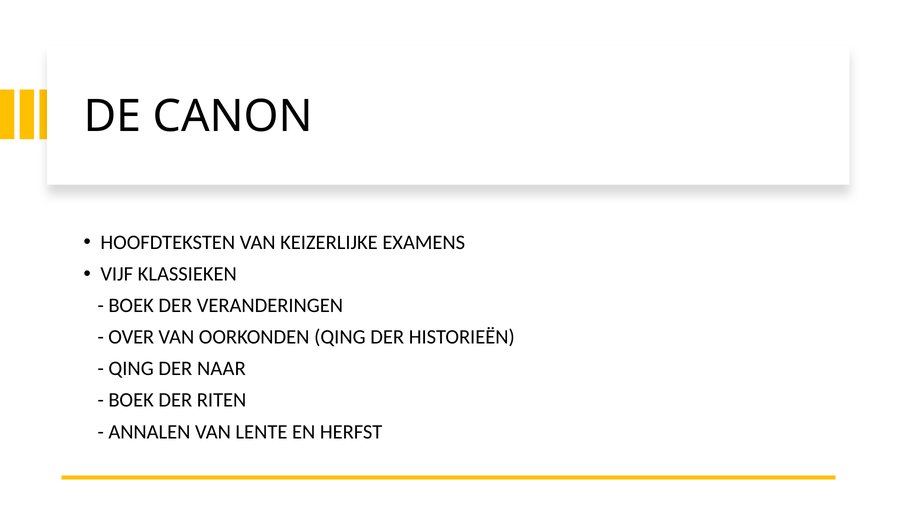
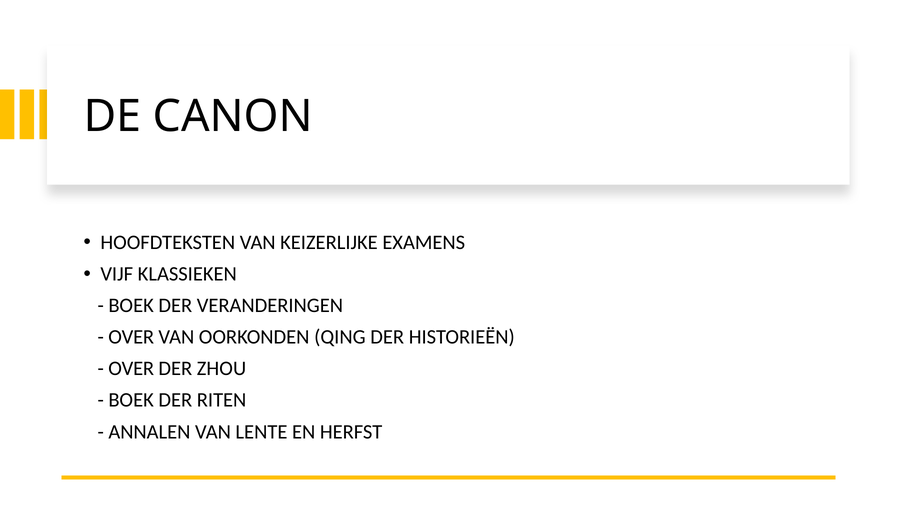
QING: QING -> OVER (131, 368)
NAAR: NAAR -> ZHOU (221, 368)
